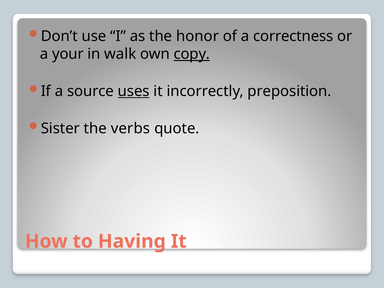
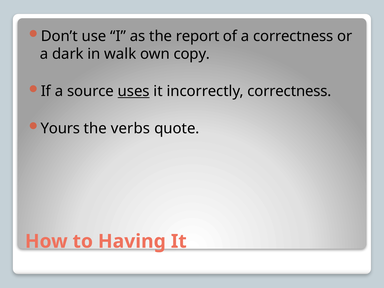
honor: honor -> report (198, 36)
your: your -> dark (68, 54)
copy underline: present -> none (192, 54)
incorrectly preposition: preposition -> correctness (289, 91)
Sister: Sister -> Yours (60, 128)
